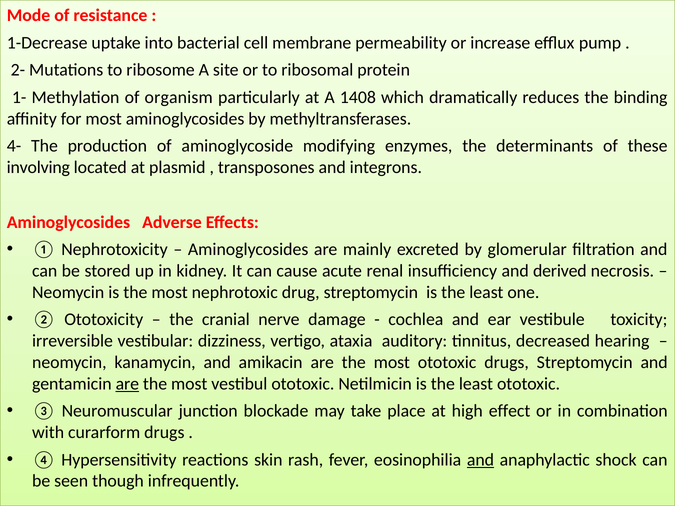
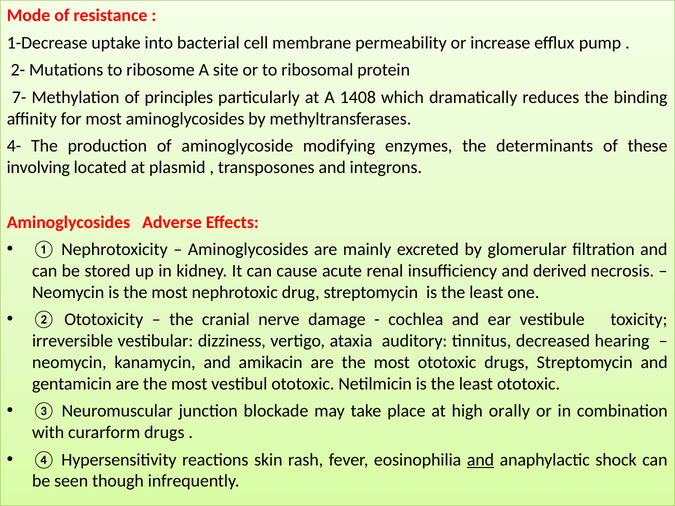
1-: 1- -> 7- (19, 97)
organism: organism -> principles (179, 97)
are underline: present -> none (127, 384)
effect: effect -> orally (509, 411)
